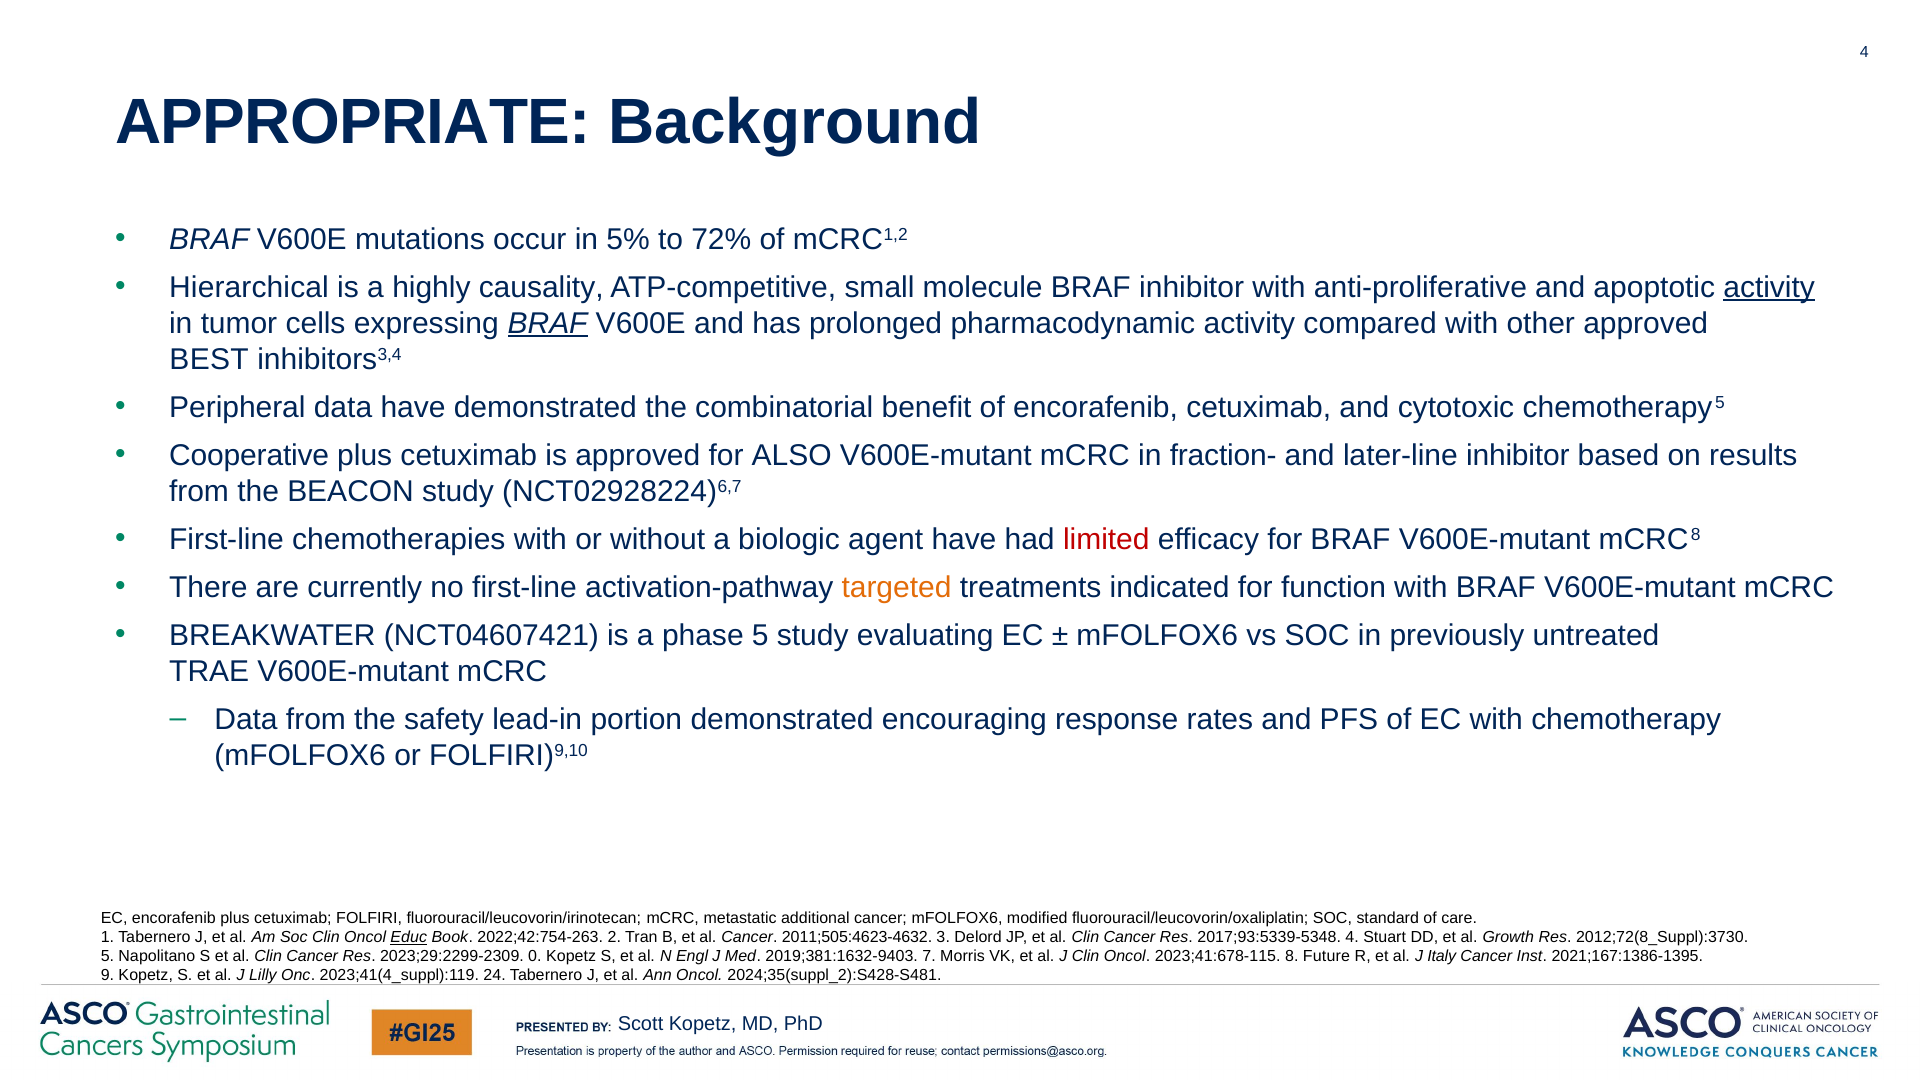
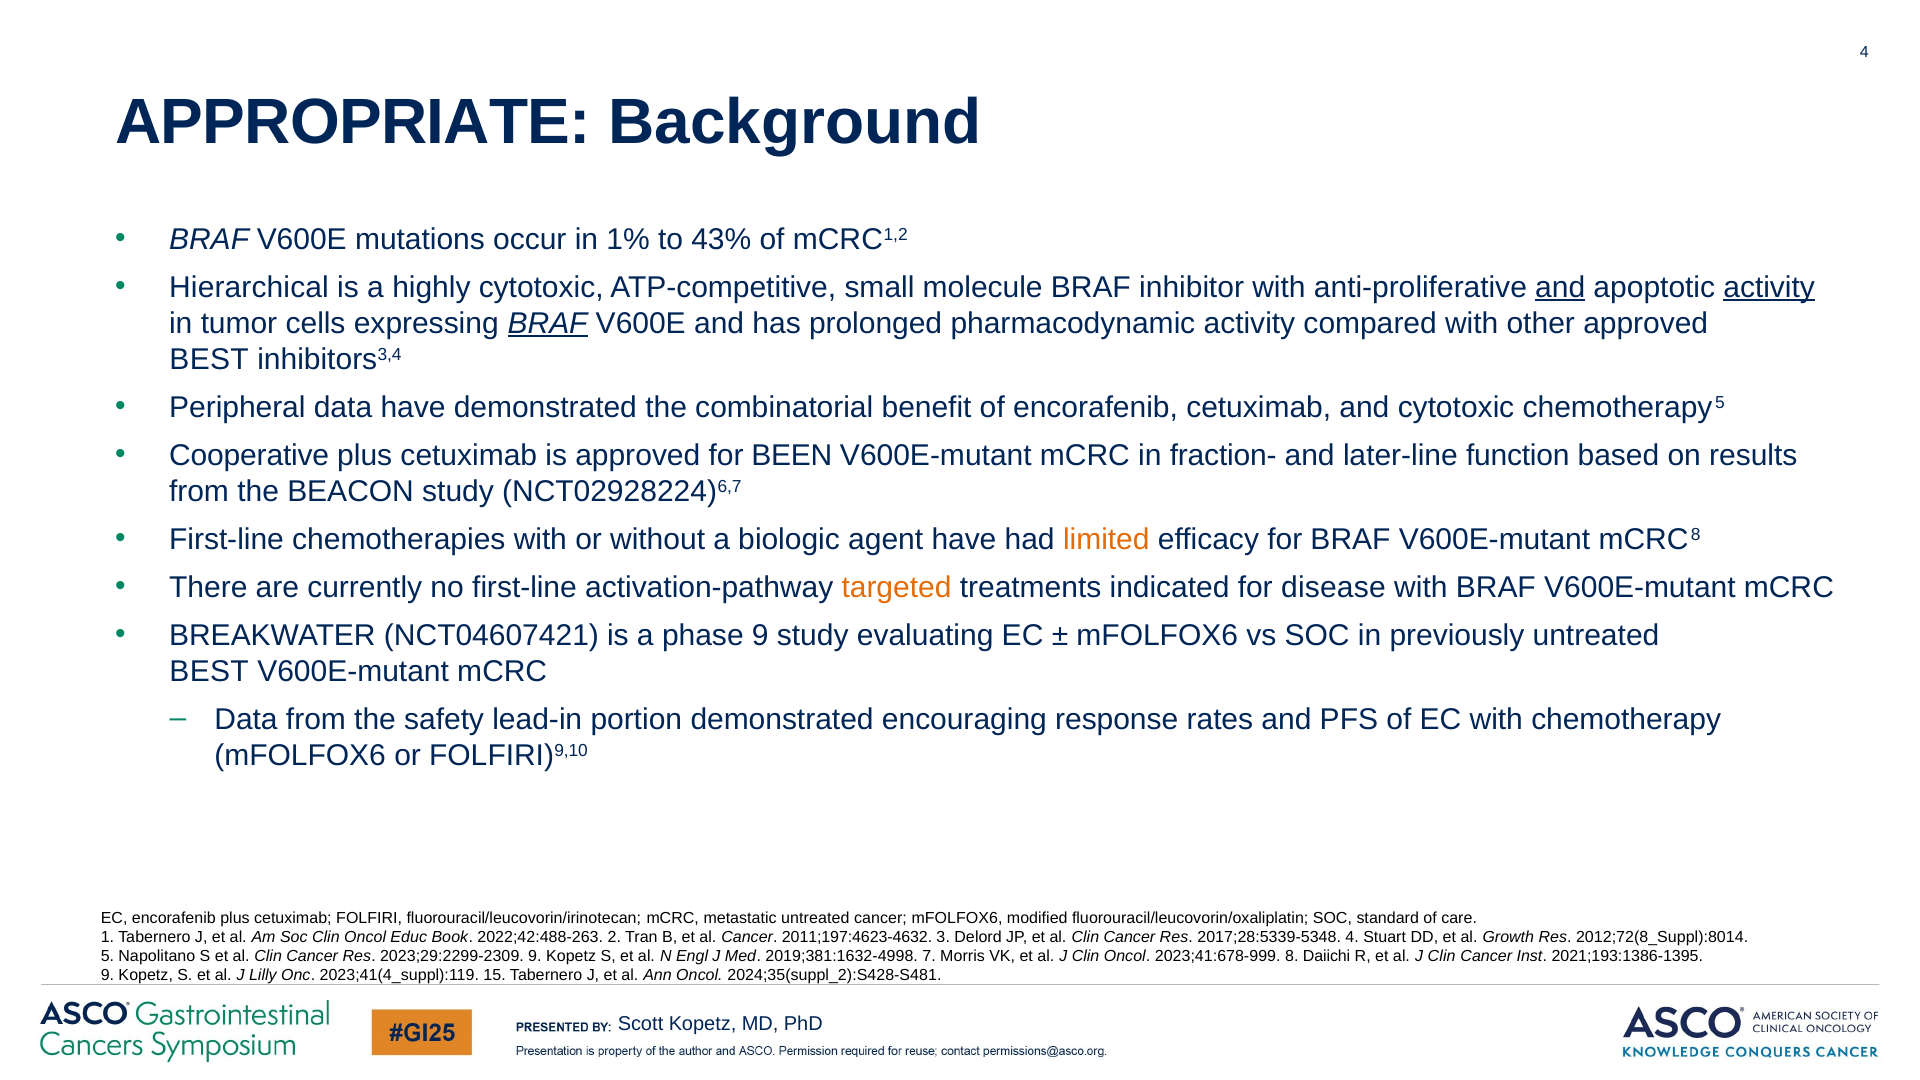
5%: 5% -> 1% (628, 239)
72%: 72% -> 43% (721, 239)
highly causality: causality -> cytotoxic (541, 287)
and underline: none -> present (1560, 287)
ALSO: ALSO -> BEEN (792, 455)
later-line inhibitor: inhibitor -> function (1518, 455)
limited colour: red -> orange (1106, 539)
function: function -> disease (1333, 587)
phase 5: 5 -> 9 (760, 635)
TRAE: TRAE -> BEST (209, 671)
metastatic additional: additional -> untreated (815, 918)
Educ underline: present -> none (409, 937)
2022;42:754-263: 2022;42:754-263 -> 2022;42:488-263 (540, 937)
2011;505:4623-4632: 2011;505:4623-4632 -> 2011;197:4623-4632 (857, 937)
2017;93:5339-5348: 2017;93:5339-5348 -> 2017;28:5339-5348 (1269, 937)
2012;72(8_Suppl):3730: 2012;72(8_Suppl):3730 -> 2012;72(8_Suppl):8014 (1662, 937)
2023;29:2299-2309 0: 0 -> 9 (535, 956)
2019;381:1632-9403: 2019;381:1632-9403 -> 2019;381:1632-4998 (842, 956)
2023;41:678-115: 2023;41:678-115 -> 2023;41:678-999 (1218, 956)
Future: Future -> Daiichi (1327, 956)
Italy: Italy -> Clin (1442, 956)
2021;167:1386-1395: 2021;167:1386-1395 -> 2021;193:1386-1395 (1627, 956)
24: 24 -> 15 (495, 975)
